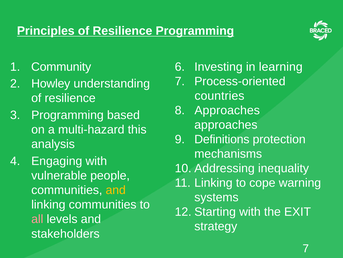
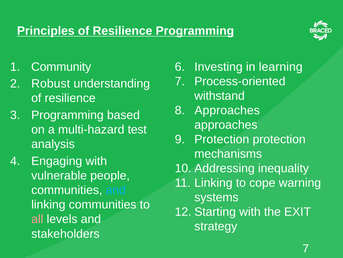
Howley: Howley -> Robust (51, 83)
countries: countries -> withstand (220, 96)
this: this -> test (137, 129)
Definitions: Definitions -> Protection (222, 139)
and colour: yellow -> light blue (116, 190)
